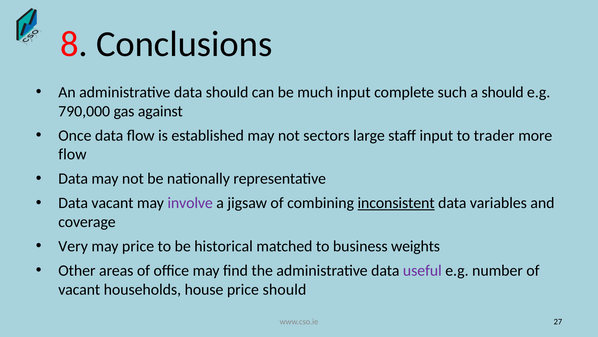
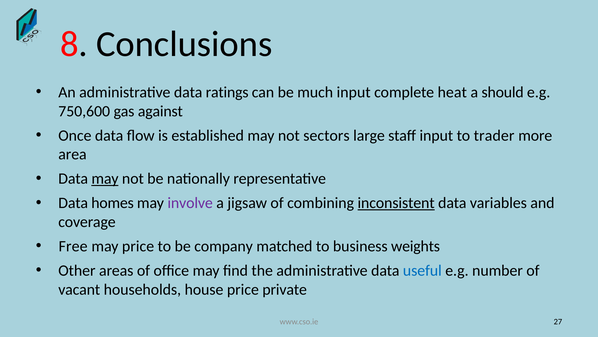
data should: should -> ratings (227, 92)
such: such -> heat (452, 92)
790,000: 790,000 -> 750,600 (84, 111)
flow: flow -> area (72, 154)
may underline: none -> present (105, 178)
Data vacant: vacant -> homes (113, 203)
Very: Very -> Free (73, 246)
historical: historical -> company (224, 246)
useful colour: purple -> blue (422, 270)
price should: should -> private (285, 289)
